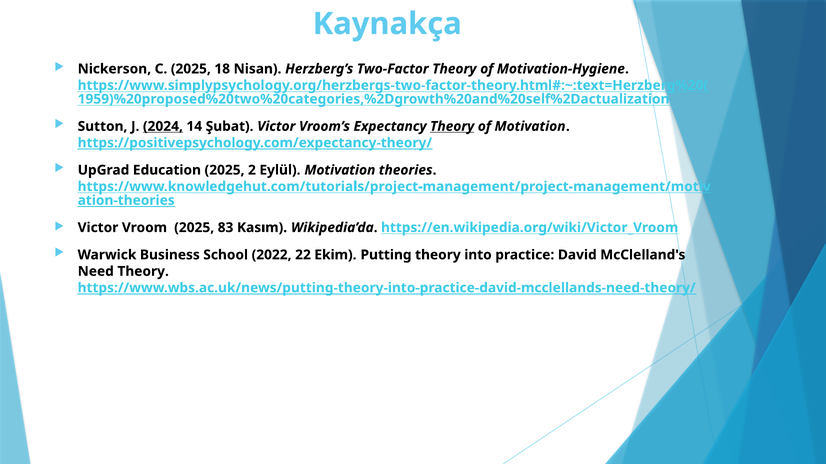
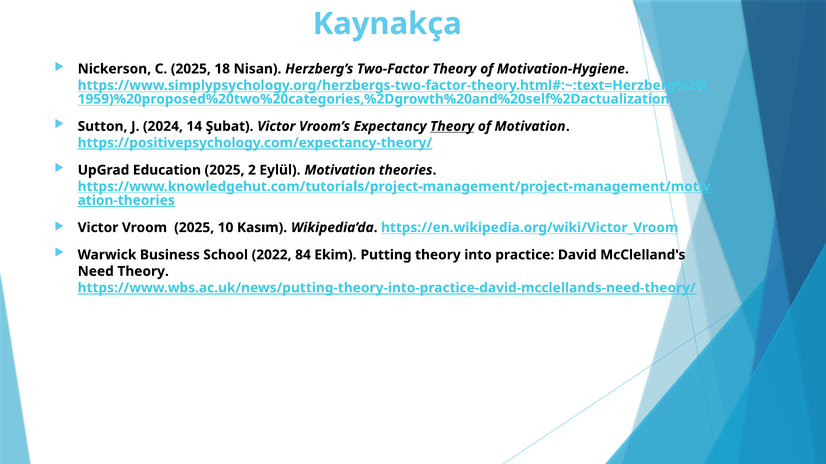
2024 underline: present -> none (163, 127)
83: 83 -> 10 (226, 228)
22: 22 -> 84 (303, 255)
